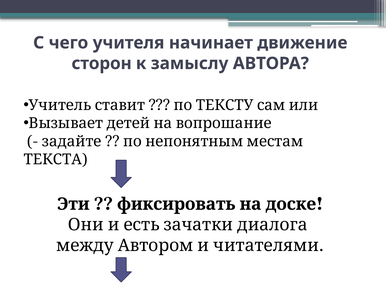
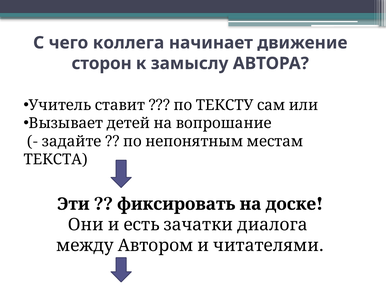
учителя: учителя -> коллега (128, 43)
